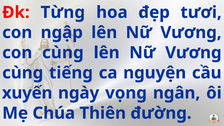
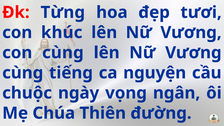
ngập: ngập -> khúc (62, 33)
xuyến: xuyến -> chuộc (27, 93)
